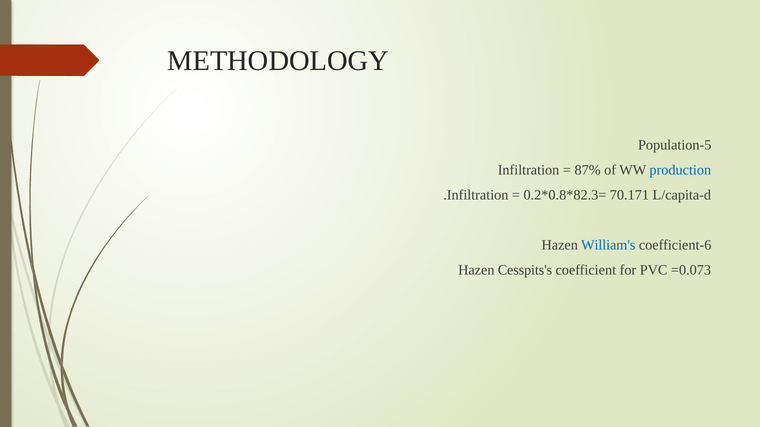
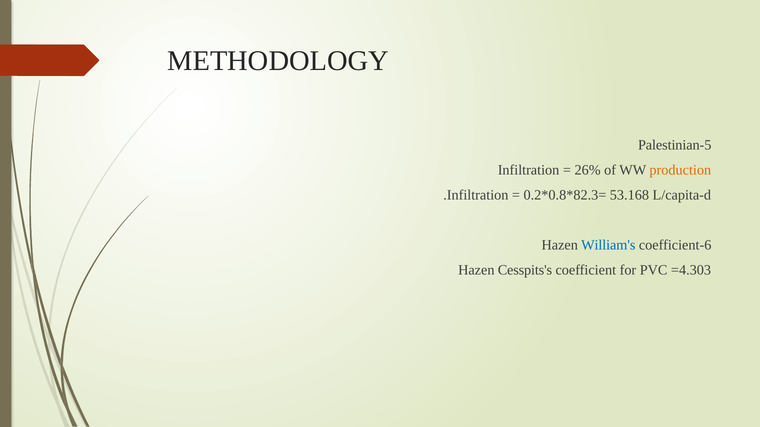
Population: Population -> Palestinian (669, 145)
87%: 87% -> 26% (588, 170)
production colour: blue -> orange (680, 170)
70.171: 70.171 -> 53.168 (629, 195)
=0.073: =0.073 -> =4.303 (691, 271)
